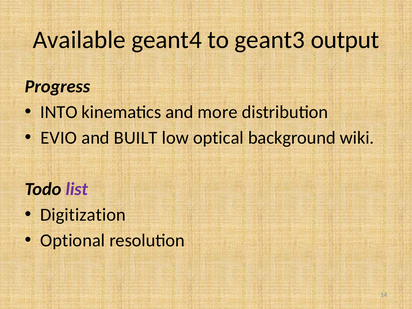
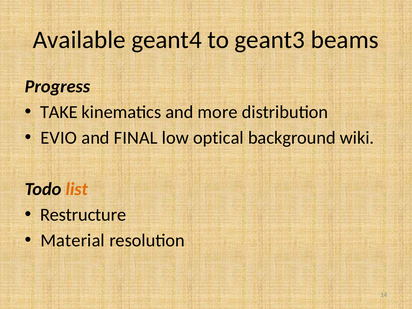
output: output -> beams (345, 40)
INTO: INTO -> TAKE (59, 112)
BUILT: BUILT -> FINAL (136, 138)
list colour: purple -> orange (77, 189)
Digitization: Digitization -> Restructure (83, 215)
Optional: Optional -> Material (73, 240)
